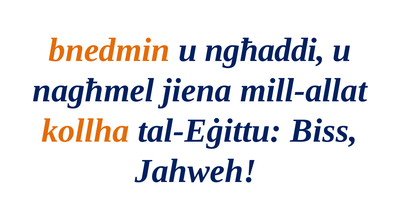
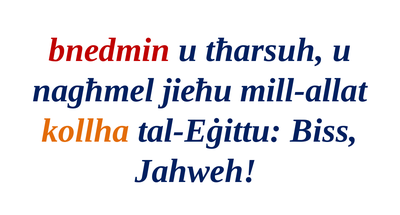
bnedmin colour: orange -> red (109, 50)
ngħaddi: ngħaddi -> tħarsuh (265, 50)
jiena: jiena -> jieħu (197, 90)
